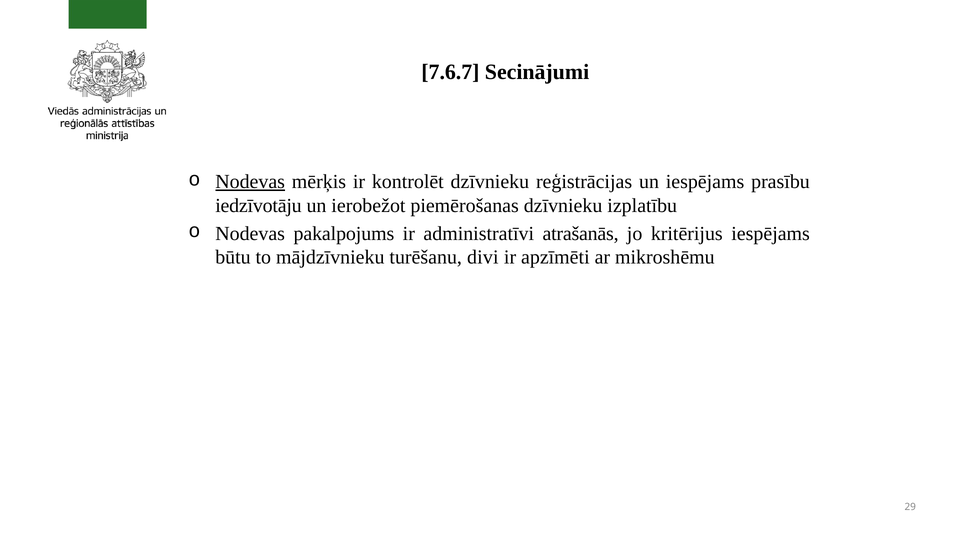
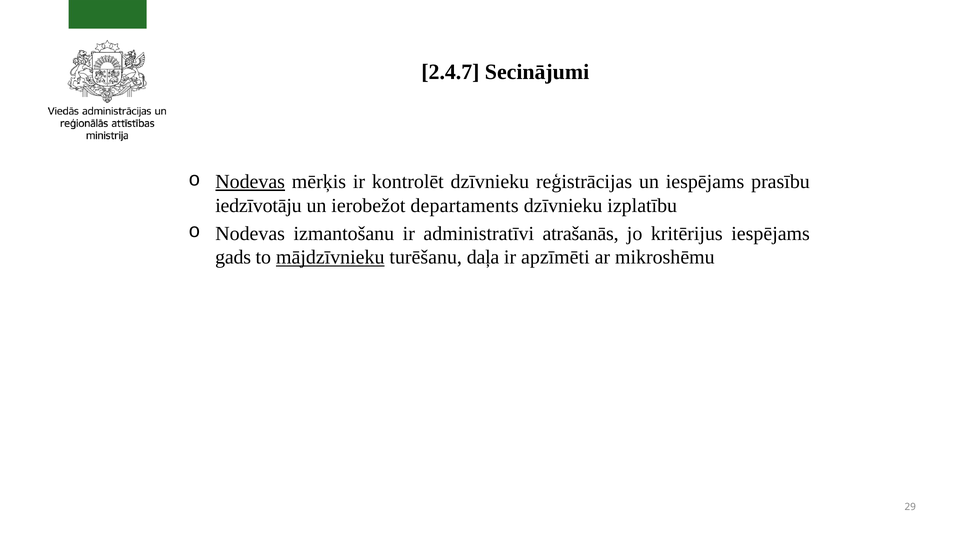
7.6.7: 7.6.7 -> 2.4.7 (450, 72)
piemērošanas: piemērošanas -> departaments (465, 206)
pakalpojums: pakalpojums -> izmantošanu (344, 234)
būtu: būtu -> gads (233, 258)
mājdzīvnieku underline: none -> present (330, 258)
divi: divi -> daļa (483, 258)
